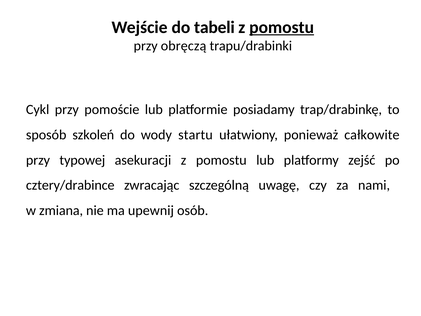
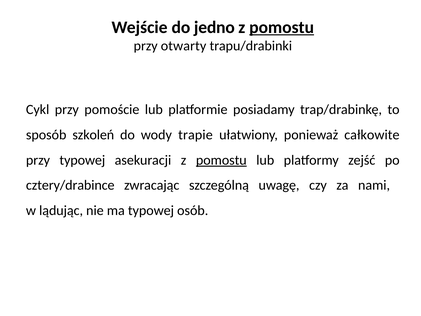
tabeli: tabeli -> jedno (214, 27)
obręczą: obręczą -> otwarty (184, 46)
startu: startu -> trapie (195, 135)
pomostu underline: none -> present (221, 160)
zmiana: zmiana -> lądując (61, 210)
ma upewnij: upewnij -> typowej (151, 210)
